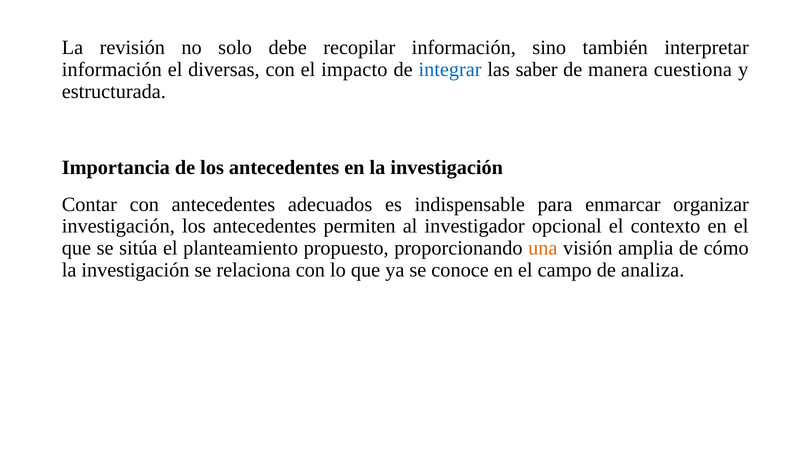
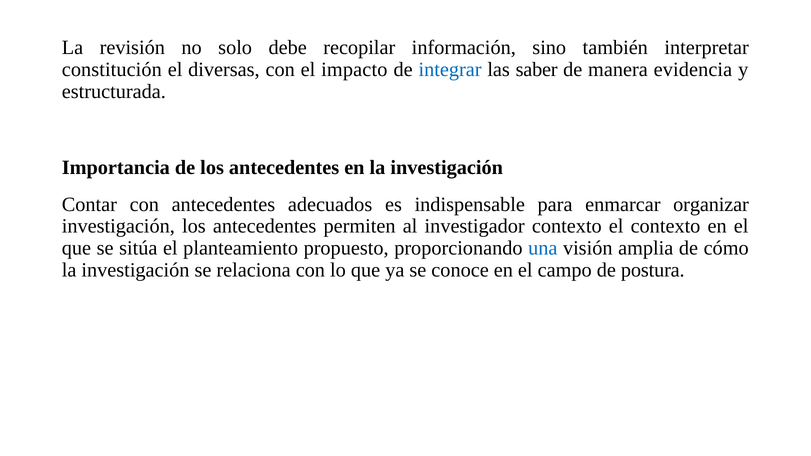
información: información -> constitución (112, 70)
cuestiona: cuestiona -> evidencia (693, 70)
investigador opcional: opcional -> contexto (567, 226)
una colour: orange -> blue (543, 248)
analiza: analiza -> postura (653, 270)
